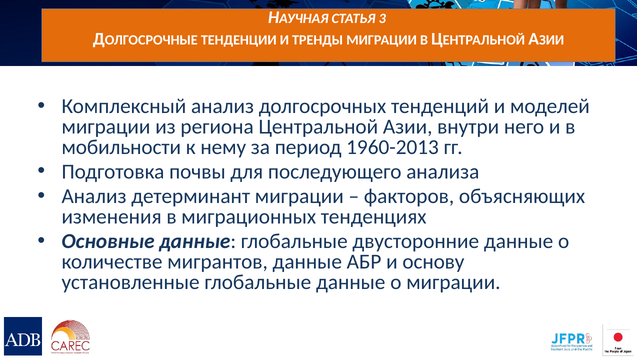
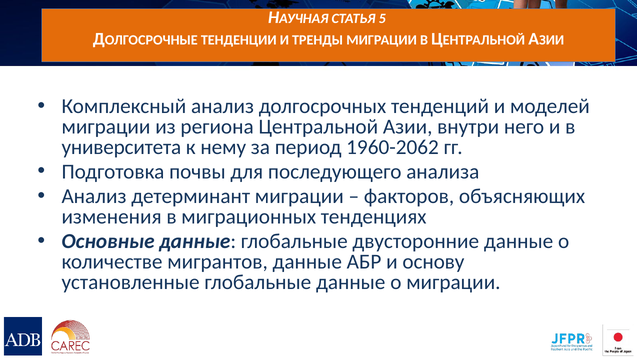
3: 3 -> 5 (382, 19)
мобильности: мобильности -> университета (121, 147)
1960-2013: 1960-2013 -> 1960-2062 (393, 147)
